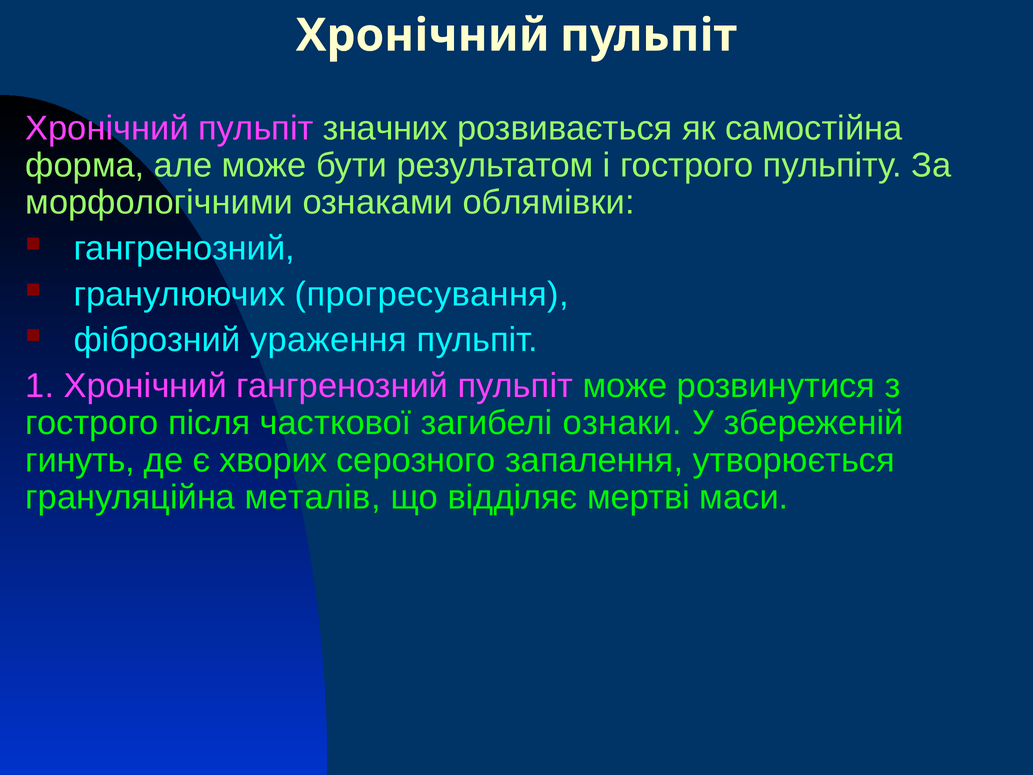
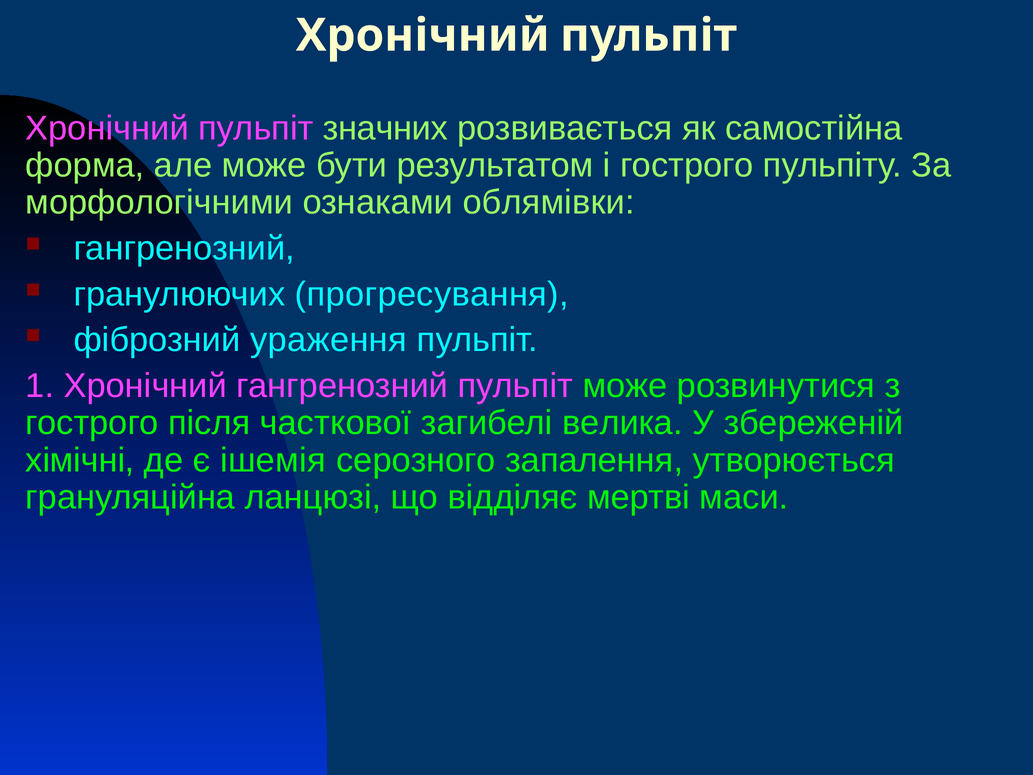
ознаки: ознаки -> велика (622, 423)
гинуть: гинуть -> хімічні (80, 460)
хворих: хворих -> ішемія (273, 460)
металів: металів -> ланцюзі (313, 497)
